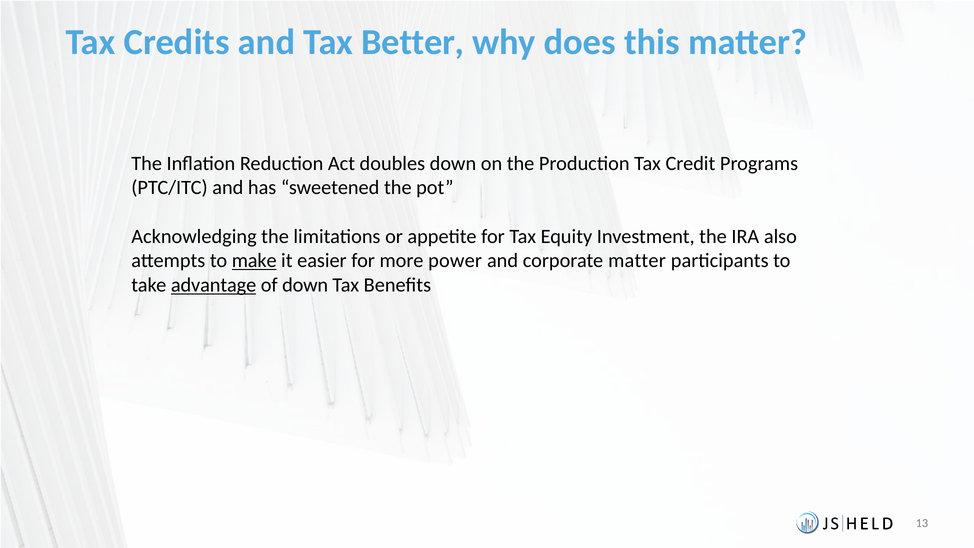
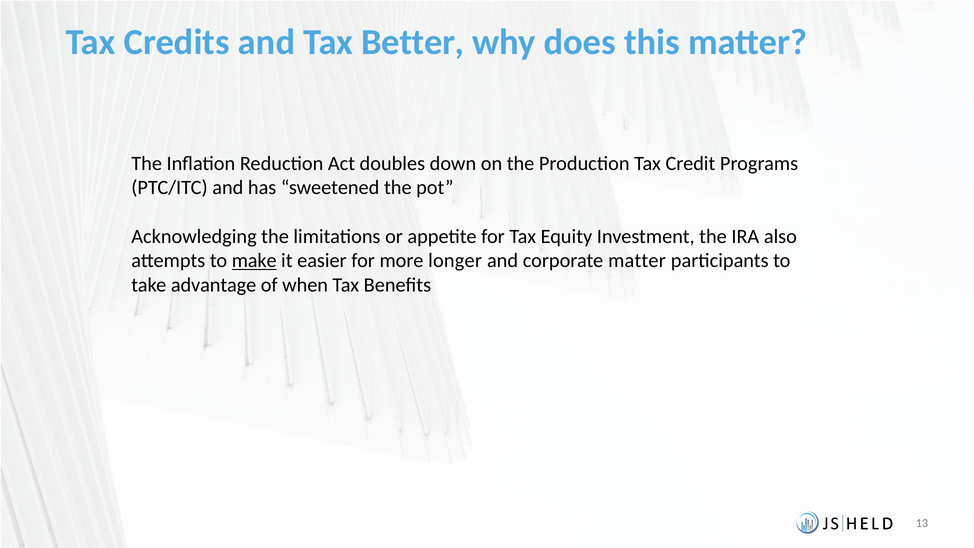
power: power -> longer (455, 261)
advantage underline: present -> none (214, 285)
of down: down -> when (305, 285)
